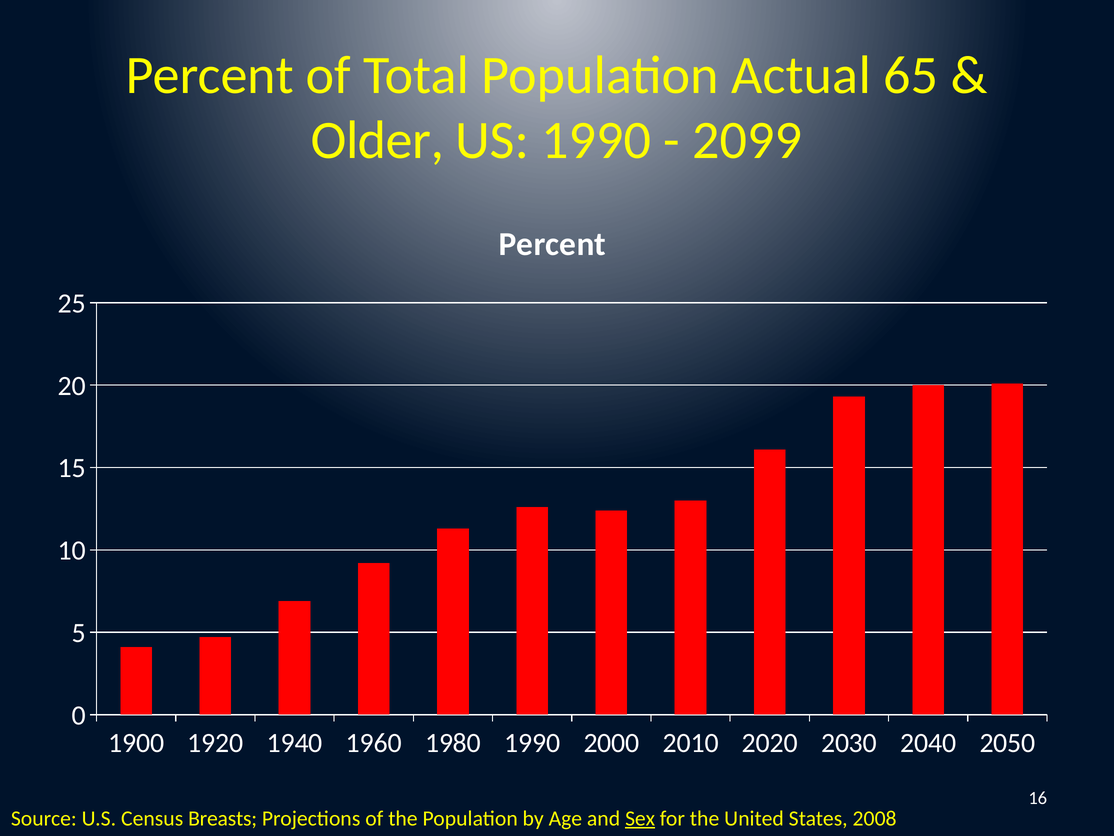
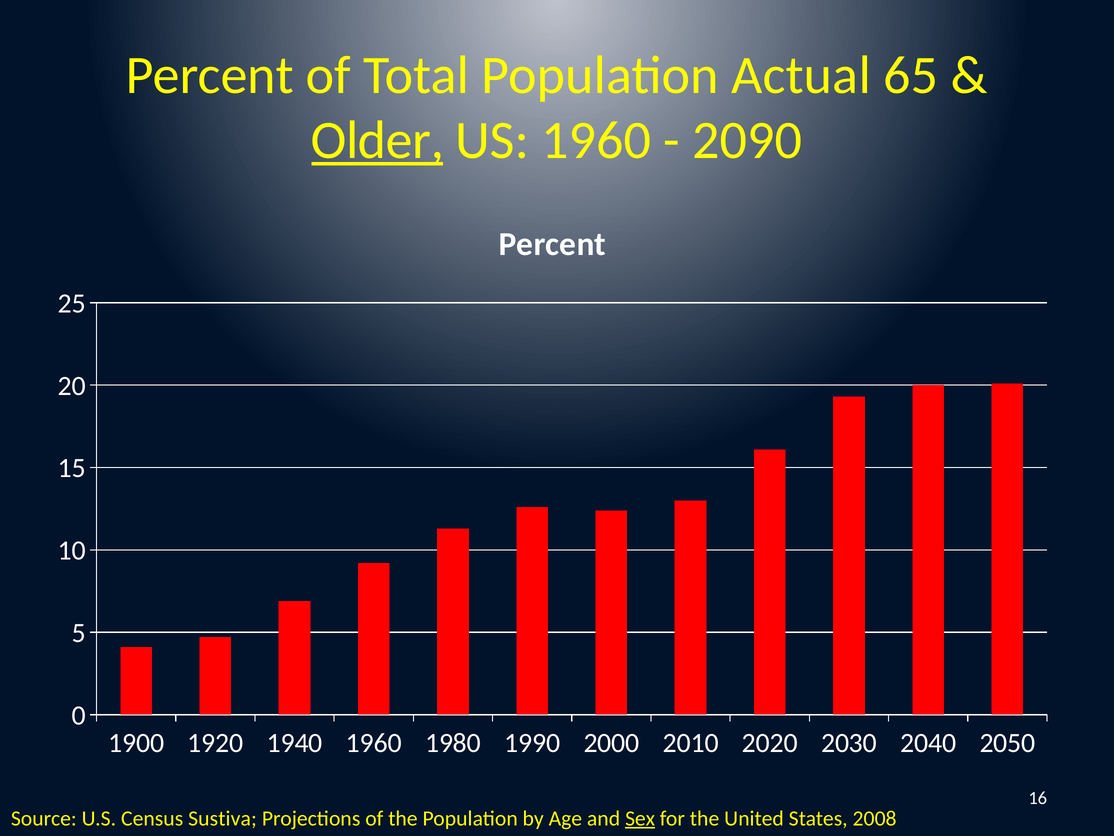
Older underline: none -> present (377, 140)
US 1990: 1990 -> 1960 (596, 140)
2099: 2099 -> 2090 (747, 140)
Breasts: Breasts -> Sustiva (222, 818)
